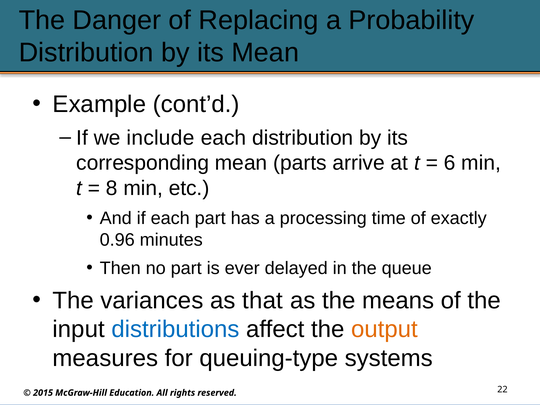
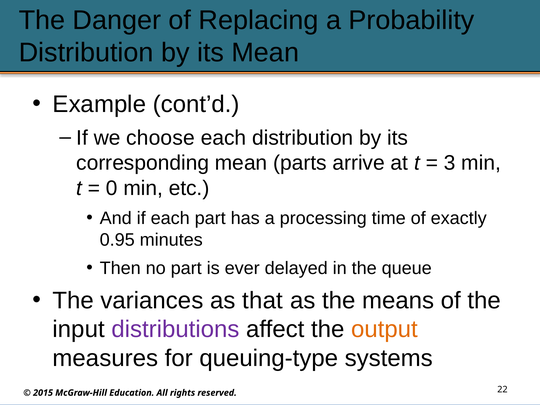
include: include -> choose (161, 138)
6: 6 -> 3 (450, 163)
8: 8 -> 0 (112, 188)
0.96: 0.96 -> 0.95 (117, 240)
distributions colour: blue -> purple (175, 329)
